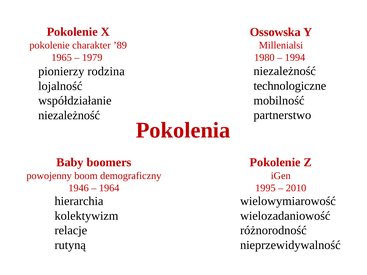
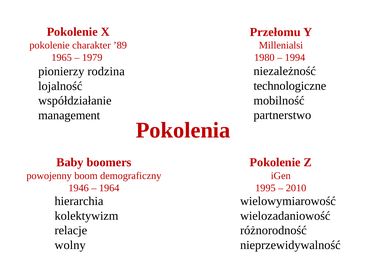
Ossowska: Ossowska -> Przełomu (275, 32)
niezależność: niezależność -> management (69, 115)
rutyną: rutyną -> wolny (70, 245)
